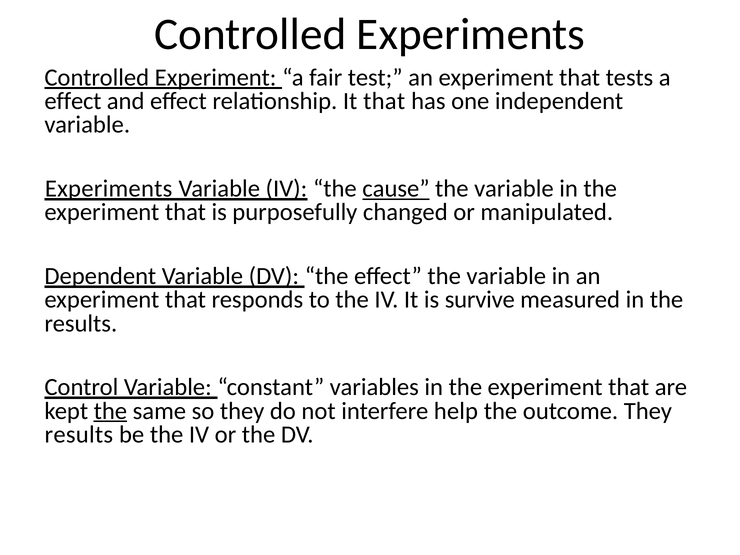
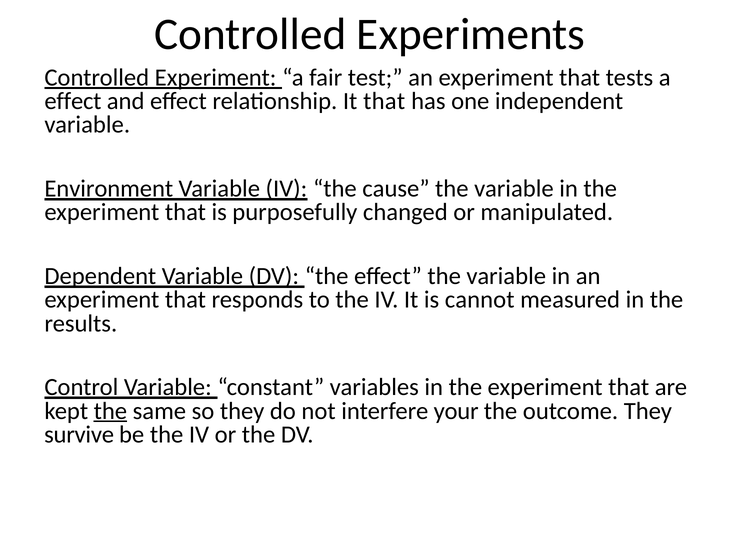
Experiments: Experiments -> Environment (109, 189)
cause underline: present -> none (396, 189)
survive: survive -> cannot (480, 300)
help: help -> your (456, 411)
results: results -> survive (79, 435)
